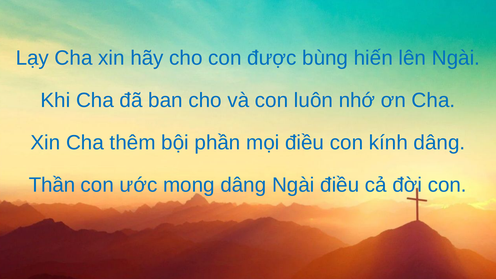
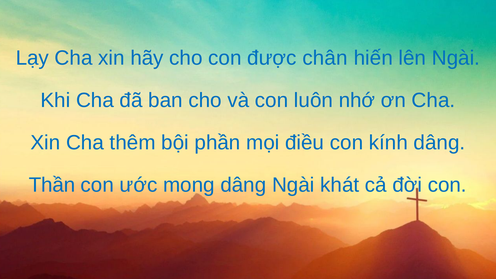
bùng: bùng -> chân (325, 58)
Ngài điều: điều -> khát (340, 185)
